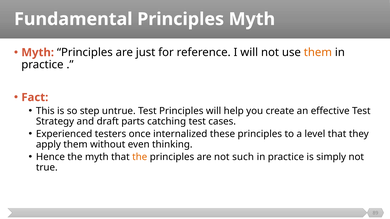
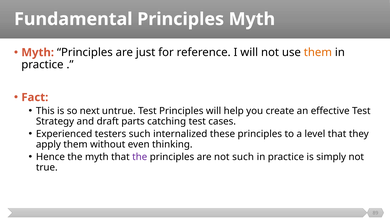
step: step -> next (90, 111)
testers once: once -> such (140, 134)
the colour: orange -> purple (140, 157)
